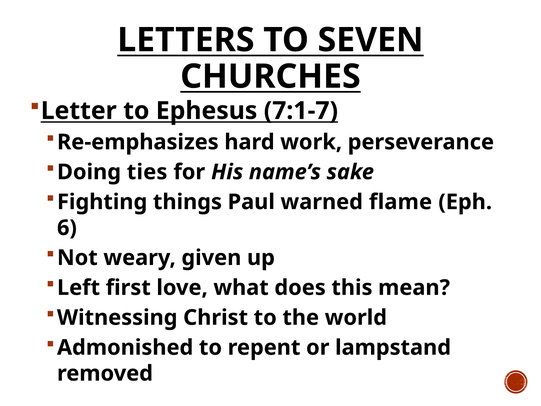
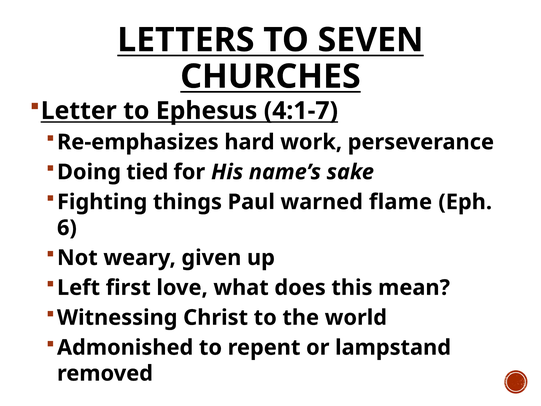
7:1-7: 7:1-7 -> 4:1-7 (301, 111)
ties: ties -> tied (147, 172)
